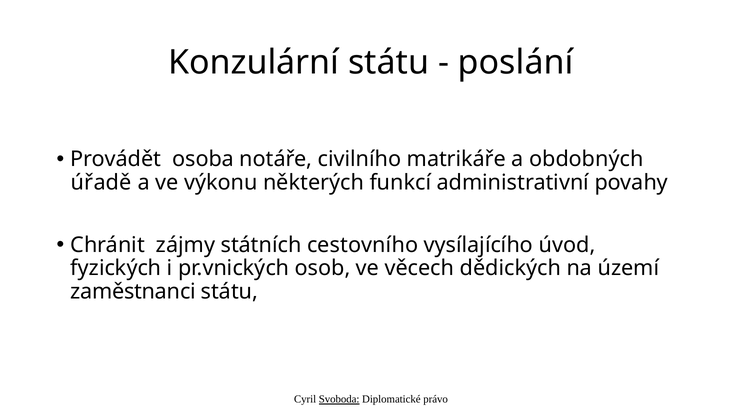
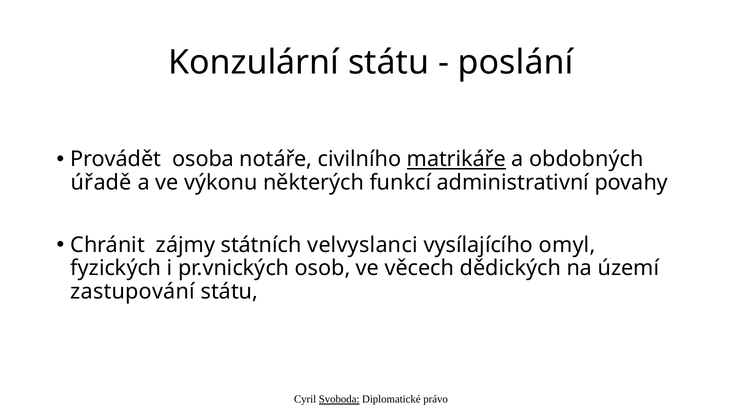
matrikáře underline: none -> present (456, 159)
cestovního: cestovního -> velvyslanci (363, 245)
úvod: úvod -> omyl (567, 245)
zaměstnanci: zaměstnanci -> zastupování (133, 291)
